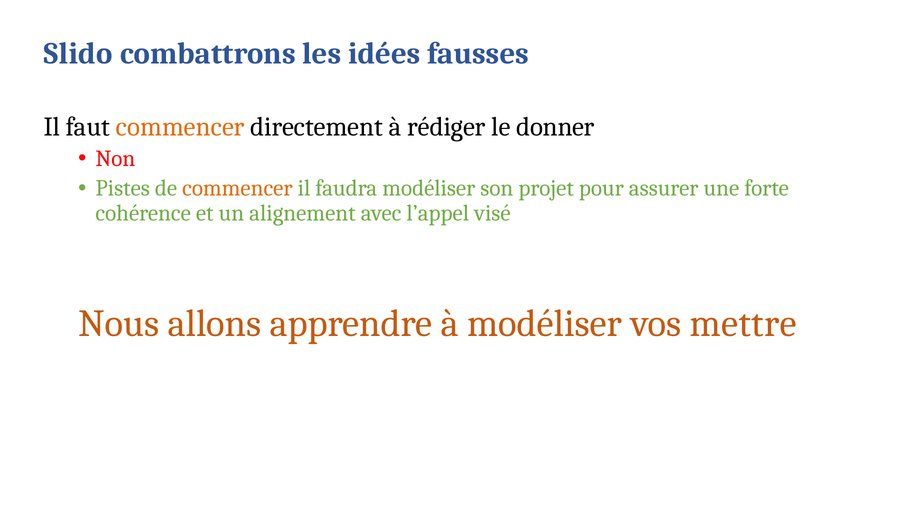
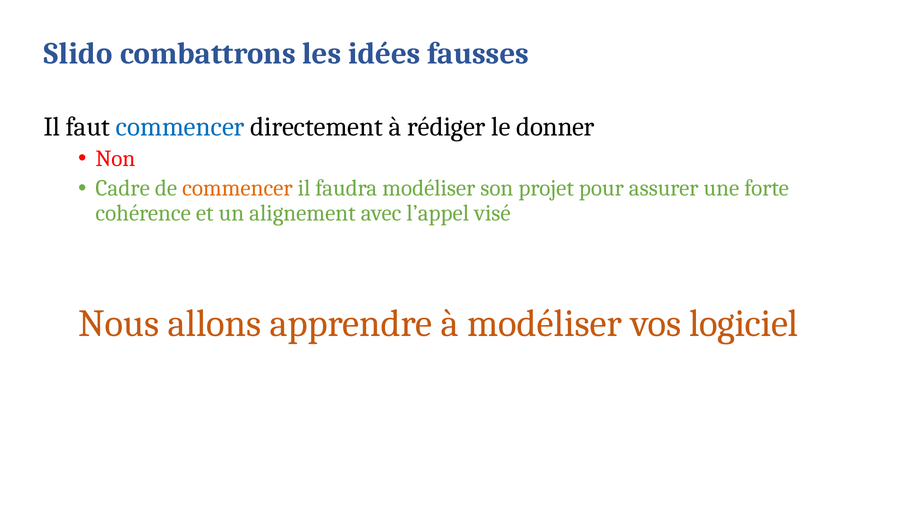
commencer colour: orange -> blue (180, 127)
Pistes: Pistes -> Cadre (123, 188)
mettre: mettre -> logiciel (744, 324)
